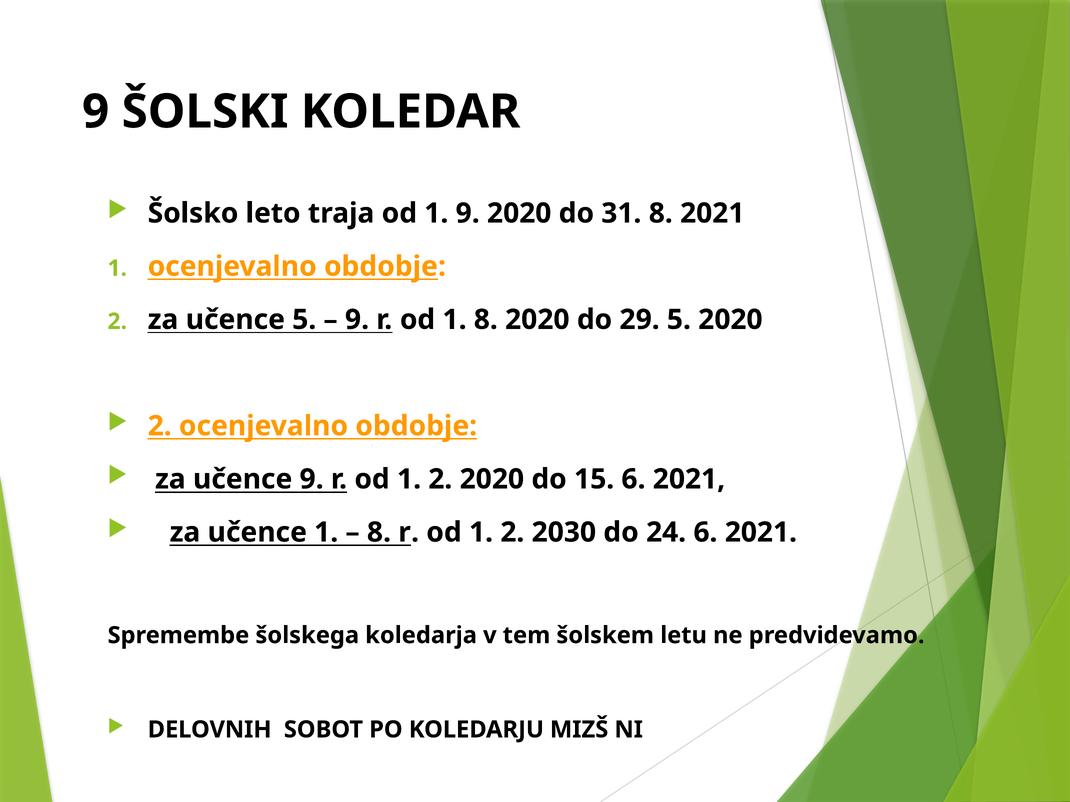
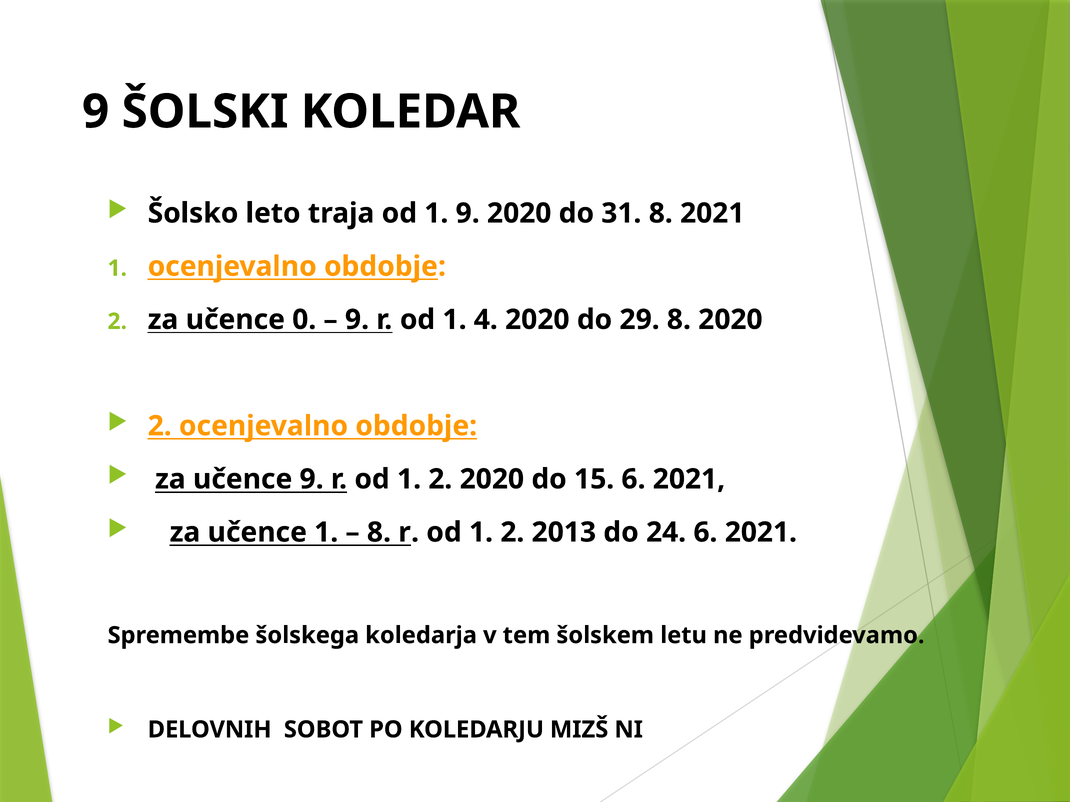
učence 5: 5 -> 0 (304, 320)
1 8: 8 -> 4 (486, 320)
29 5: 5 -> 8 (679, 320)
2030: 2030 -> 2013 (564, 533)
